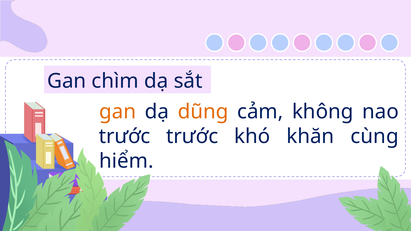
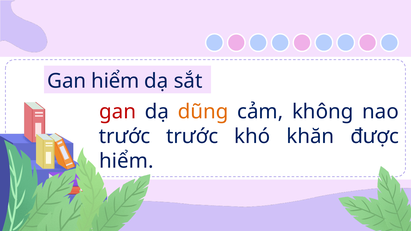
Gan chìm: chìm -> hiểm (115, 81)
gan colour: orange -> red (118, 112)
cùng: cùng -> được (375, 137)
